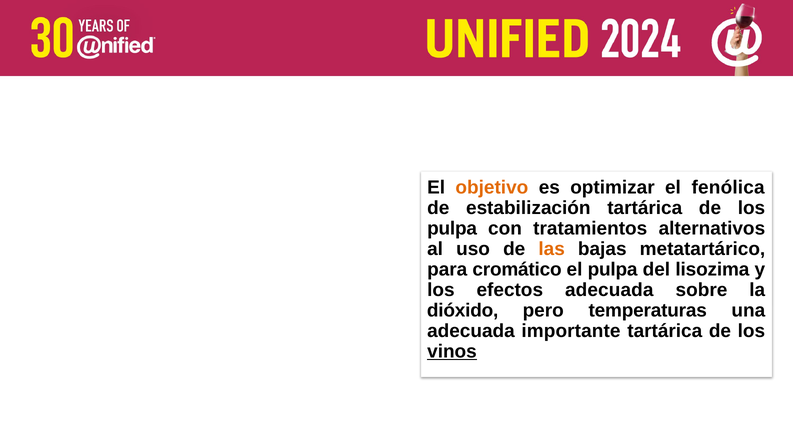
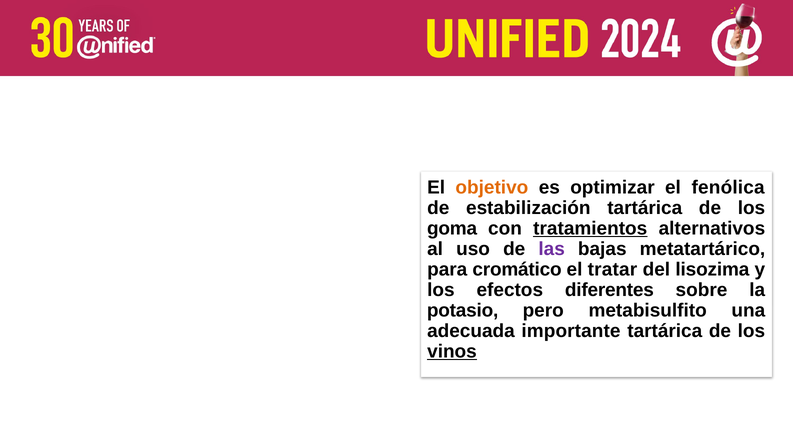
pulpa: pulpa -> goma (452, 228)
tratamientos underline: none -> present (590, 228)
las colour: orange -> purple (552, 249)
el pulpa: pulpa -> tratar (612, 269)
efectos adecuada: adecuada -> diferentes (609, 290)
dióxido: dióxido -> potasio (463, 310)
temperaturas: temperaturas -> metabisulfito (648, 310)
